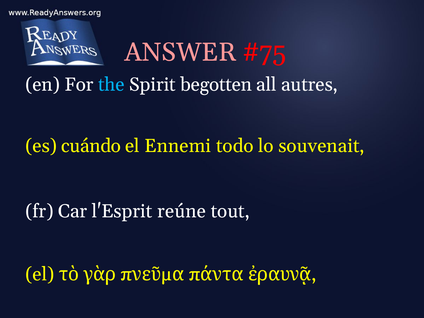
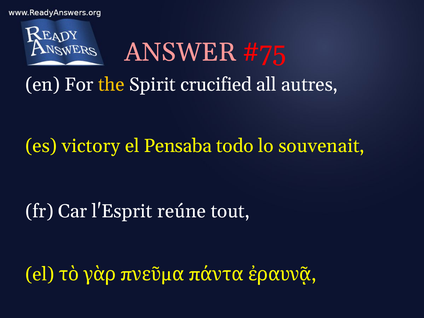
the colour: light blue -> yellow (111, 84)
begotten: begotten -> crucified (216, 84)
cuándo: cuándo -> victory (91, 146)
Ennemi: Ennemi -> Pensaba (178, 146)
